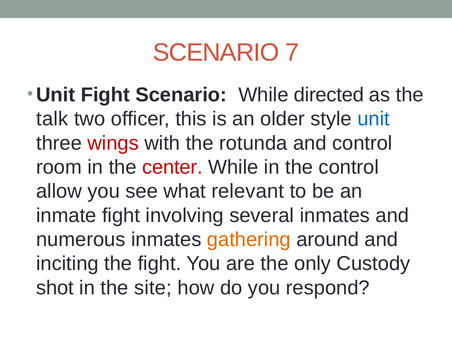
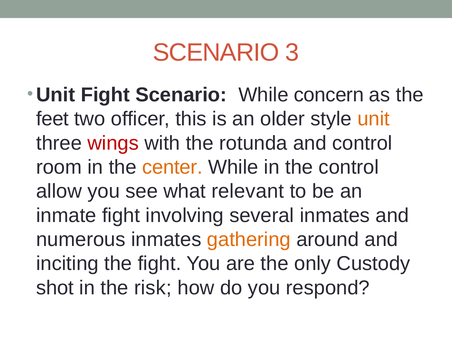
7: 7 -> 3 (292, 53)
directed: directed -> concern (329, 95)
talk: talk -> feet (52, 119)
unit colour: blue -> orange (374, 119)
center colour: red -> orange (172, 167)
site: site -> risk (153, 288)
